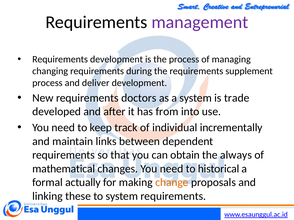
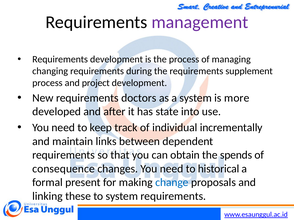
deliver: deliver -> project (96, 83)
trade: trade -> more (237, 98)
from: from -> state (167, 112)
always: always -> spends (236, 155)
mathematical: mathematical -> consequence (64, 169)
actually: actually -> present (83, 183)
change colour: orange -> blue (172, 183)
